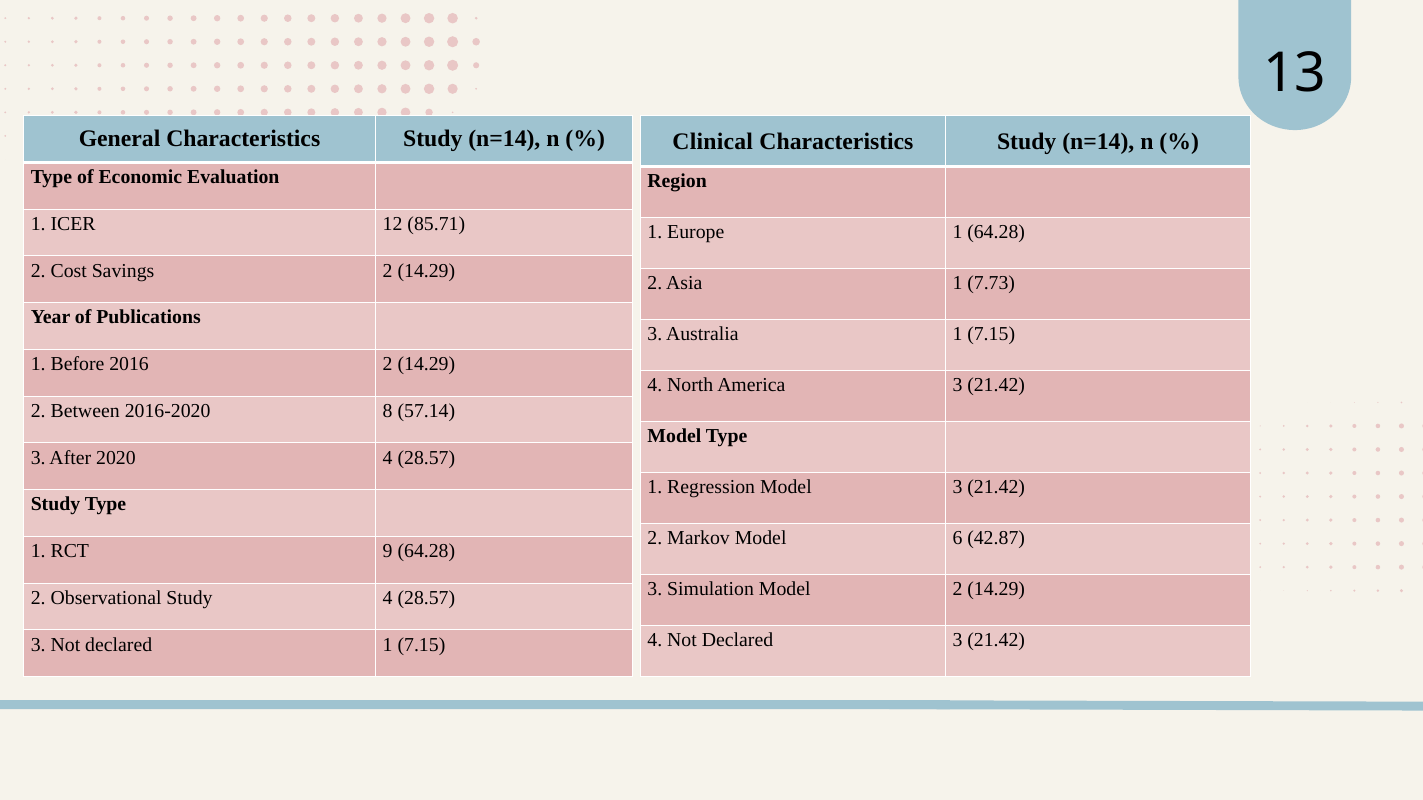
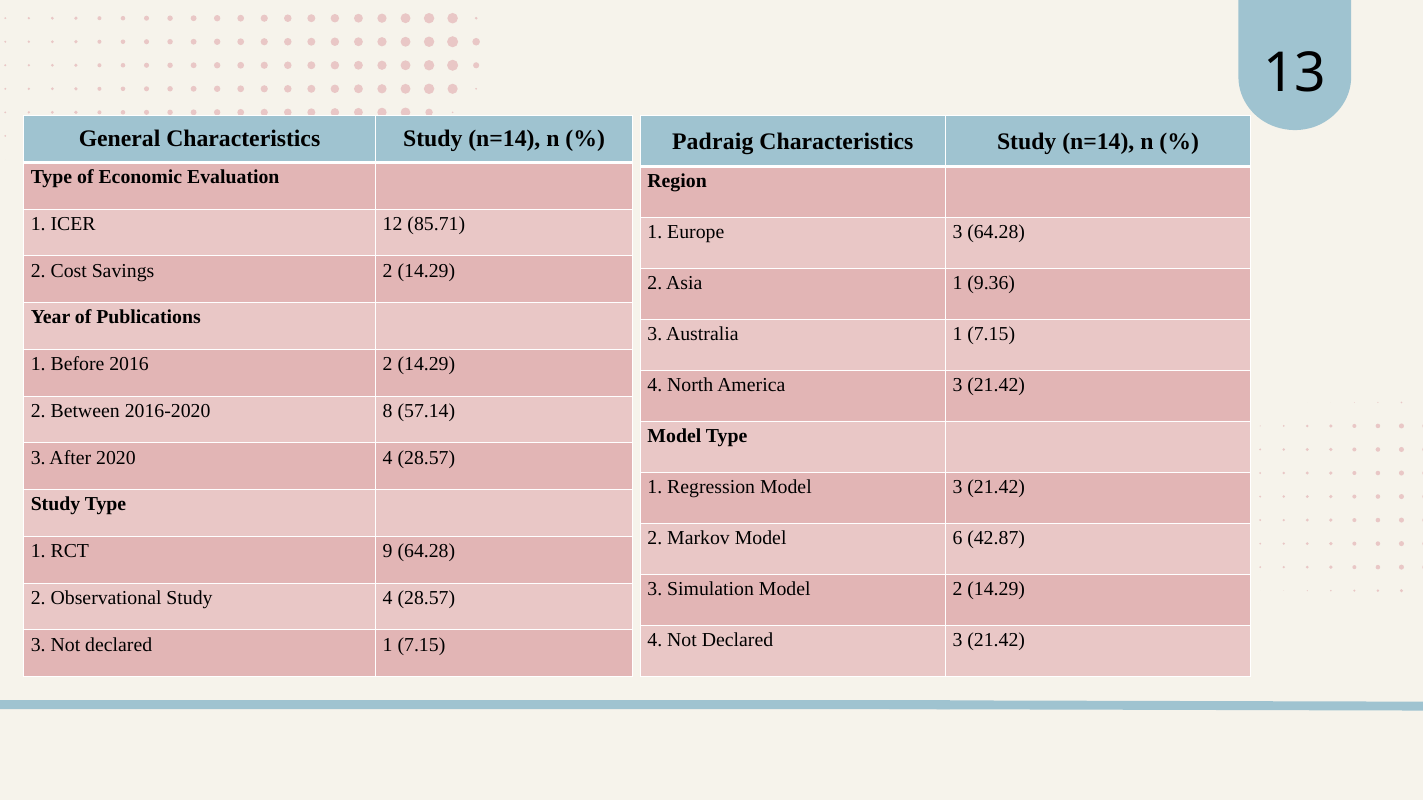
Clinical: Clinical -> Padraig (713, 141)
Europe 1: 1 -> 3 (958, 232)
7.73: 7.73 -> 9.36 (991, 283)
